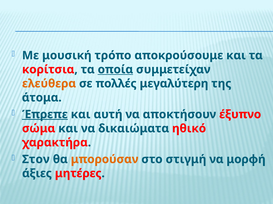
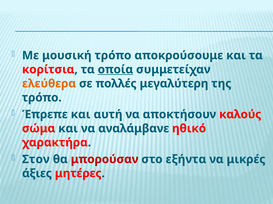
άτομα: άτομα -> τρόπο (42, 98)
Έπρεπε underline: present -> none (45, 115)
έξυπνο: έξυπνο -> καλούς (240, 115)
δικαιώματα: δικαιώματα -> αναλάμβανε (134, 129)
μπορούσαν colour: orange -> red (105, 160)
στιγμή: στιγμή -> εξήντα (186, 160)
μορφή: μορφή -> μικρές (246, 160)
